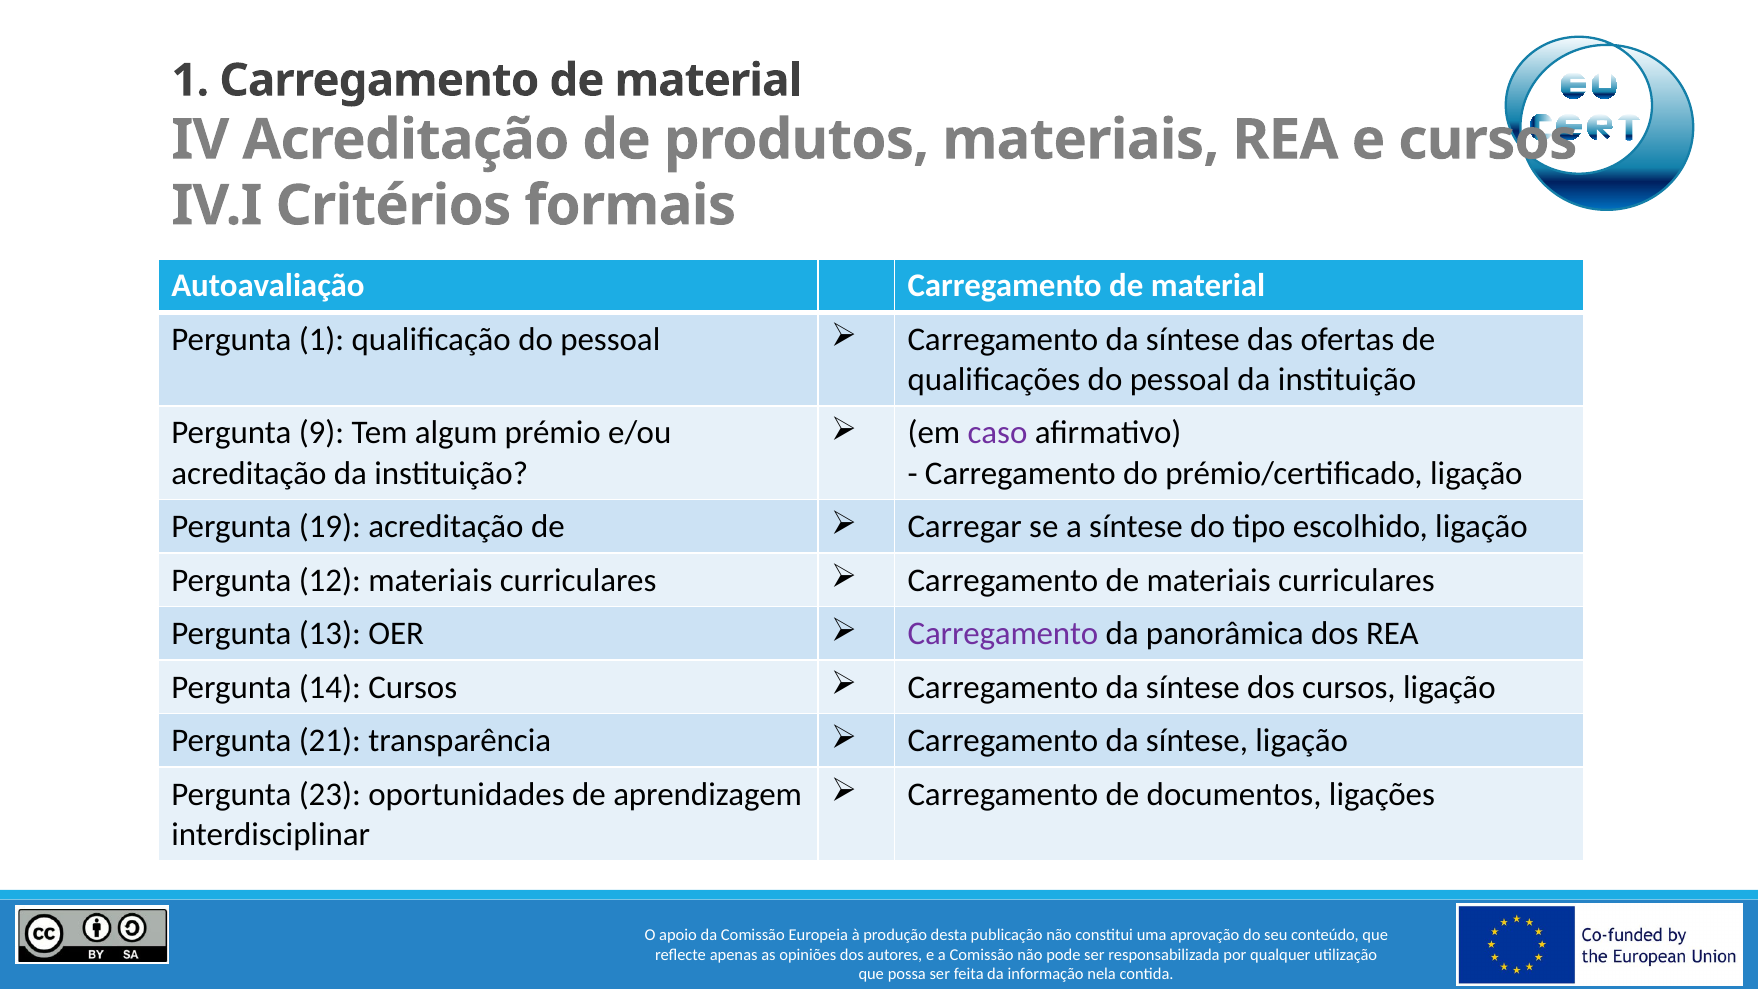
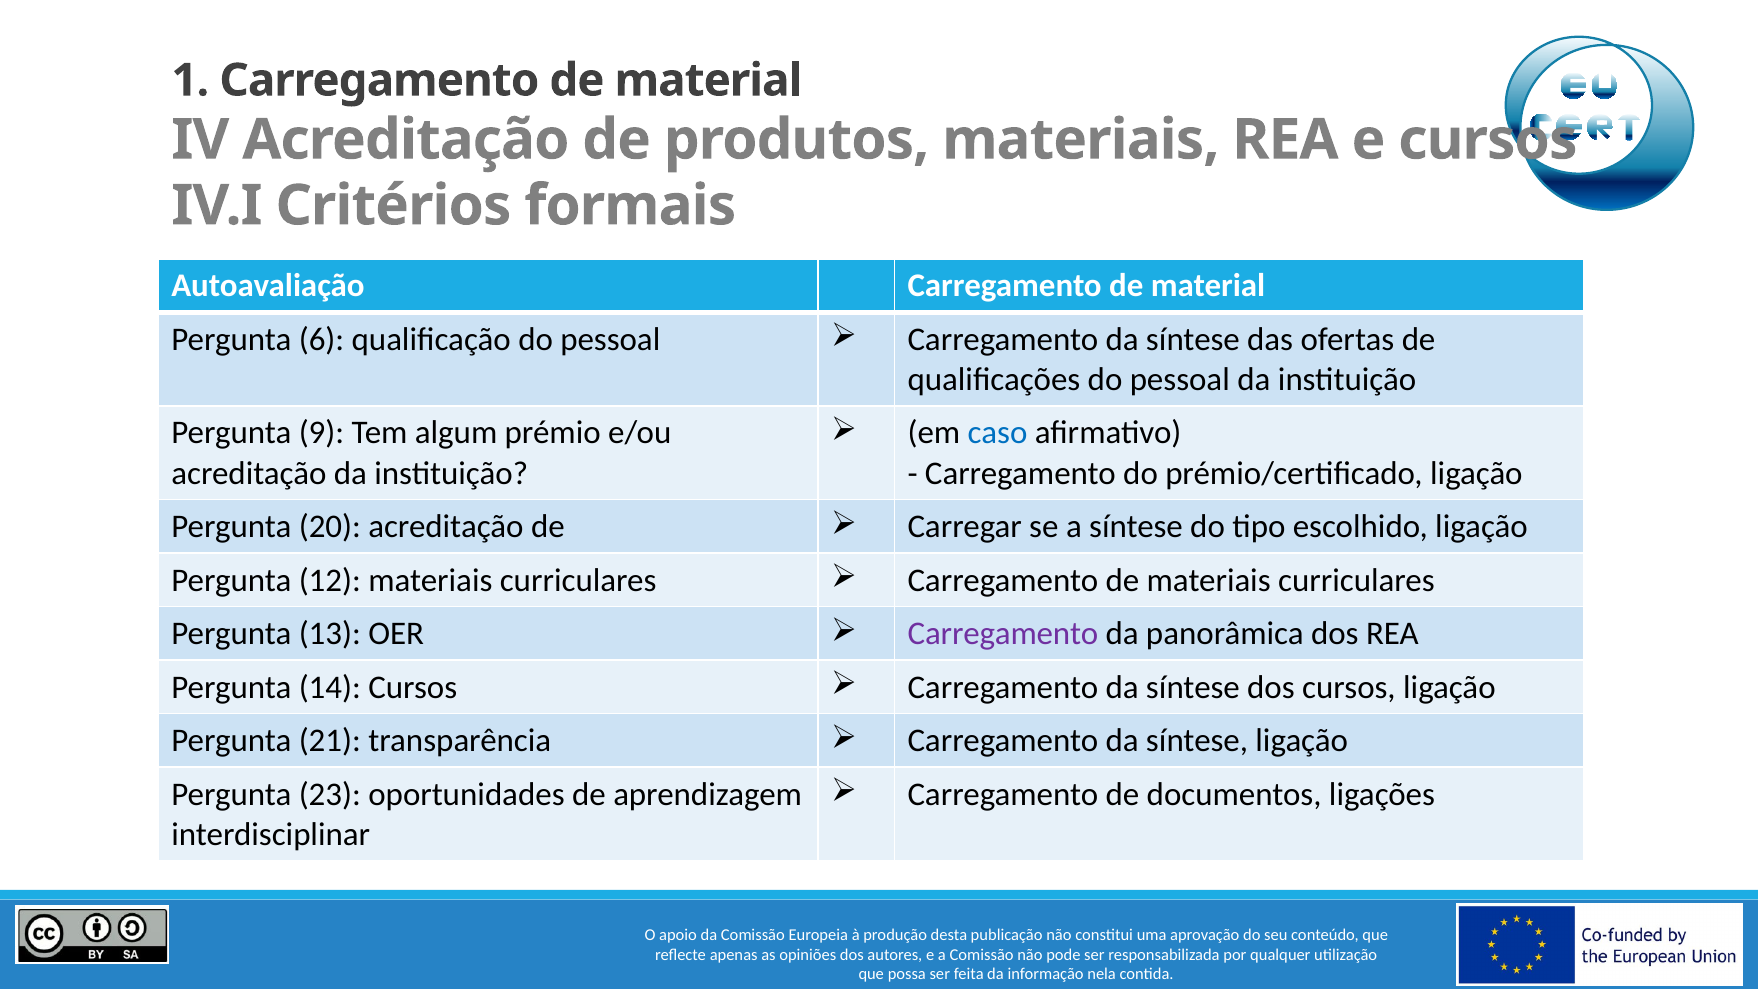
Pergunta 1: 1 -> 6 (321, 339)
caso colour: purple -> blue (997, 433)
19: 19 -> 20 (330, 527)
